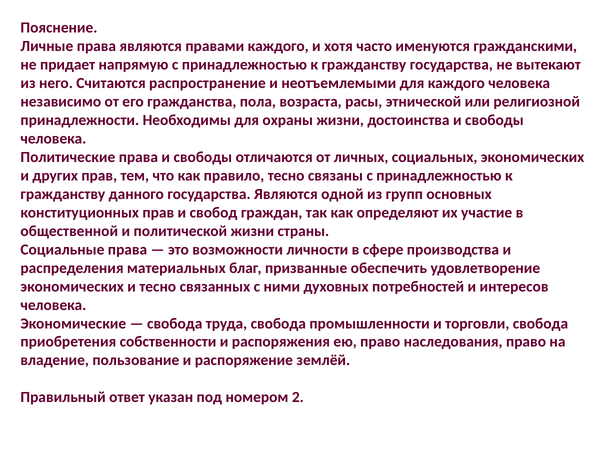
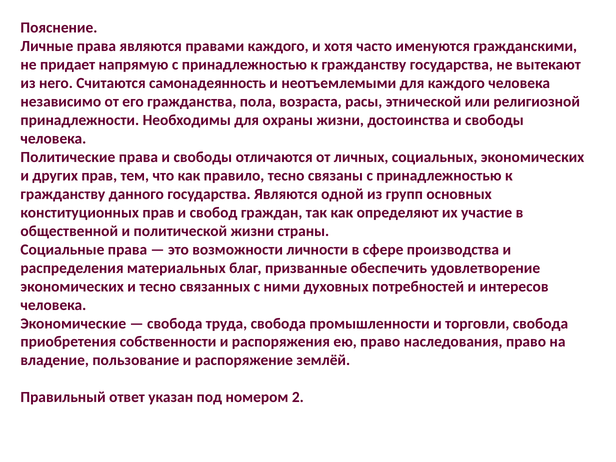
распространение: распространение -> самонадеянность (208, 83)
